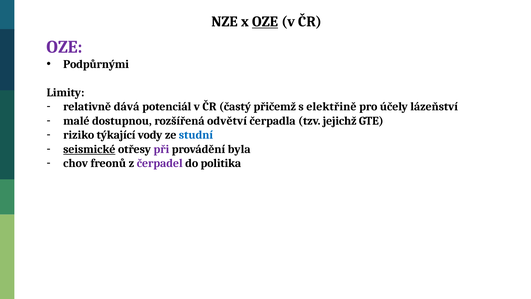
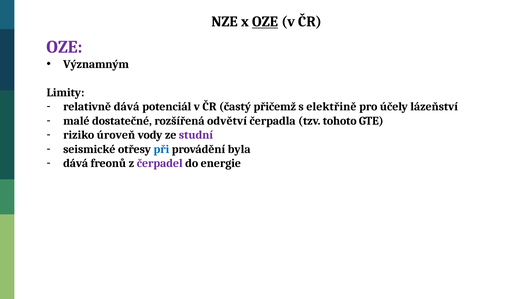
Podpůrnými: Podpůrnými -> Významným (96, 64)
dostupnou: dostupnou -> dostatečné (122, 121)
jejichž: jejichž -> tohoto (340, 121)
týkající: týkající -> úroveň (116, 135)
studní colour: blue -> purple (196, 135)
seismické underline: present -> none (89, 149)
při colour: purple -> blue (161, 149)
chov: chov -> dává (76, 163)
politika: politika -> energie (221, 163)
